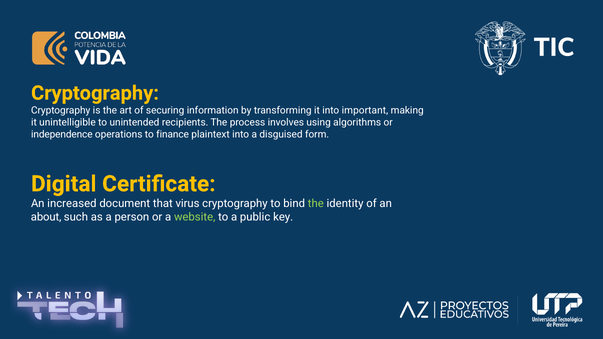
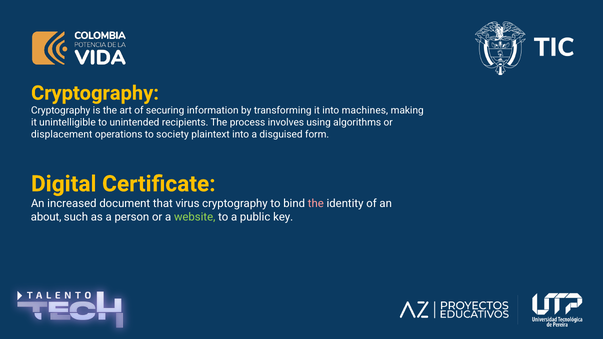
important: important -> machines (365, 111)
independence: independence -> displacement (62, 135)
finance: finance -> society (173, 135)
the colour: light green -> pink (316, 204)
